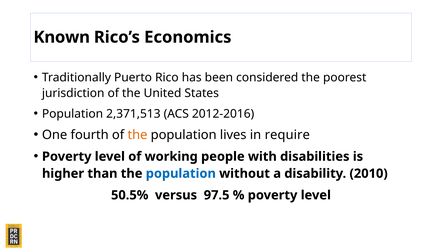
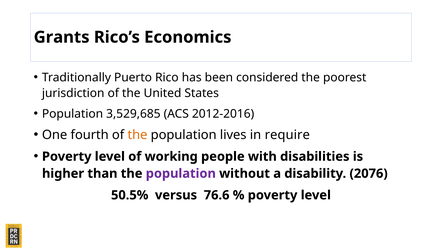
Known: Known -> Grants (62, 37)
2,371,513: 2,371,513 -> 3,529,685 (133, 114)
population colour: blue -> purple (181, 173)
2010: 2010 -> 2076 (369, 173)
97.5: 97.5 -> 76.6 (217, 195)
